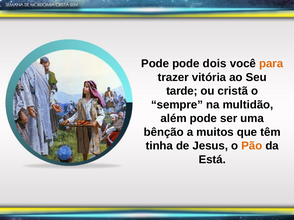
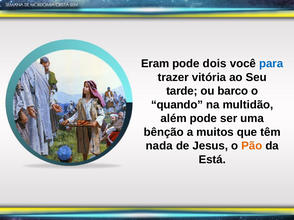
Pode: Pode -> Eram (155, 64)
para colour: orange -> blue (271, 64)
cristã: cristã -> barco (233, 91)
sempre: sempre -> quando (177, 105)
tinha: tinha -> nada (159, 146)
